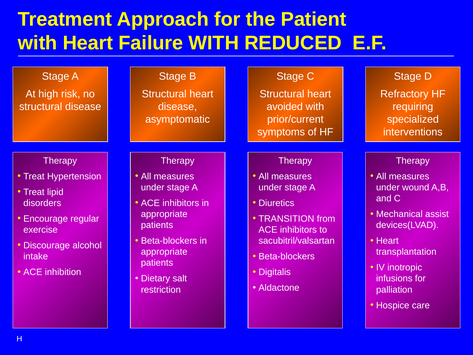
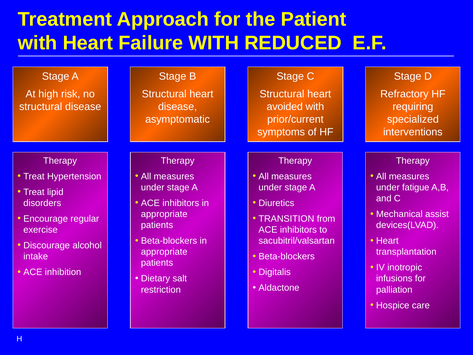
wound: wound -> fatigue (416, 187)
